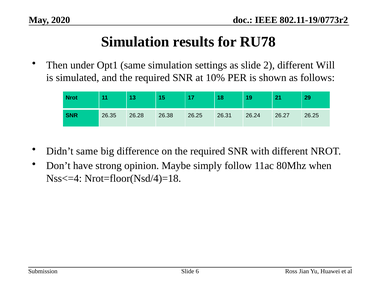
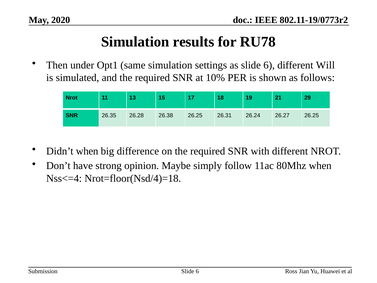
as slide 2: 2 -> 6 (269, 65)
Didn’t same: same -> when (87, 151)
